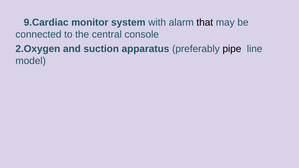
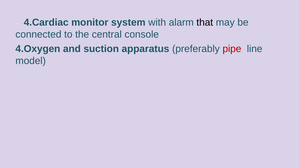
9.Cardiac: 9.Cardiac -> 4.Cardiac (46, 23)
2.Oxygen: 2.Oxygen -> 4.Oxygen (38, 49)
pipe colour: black -> red (232, 49)
